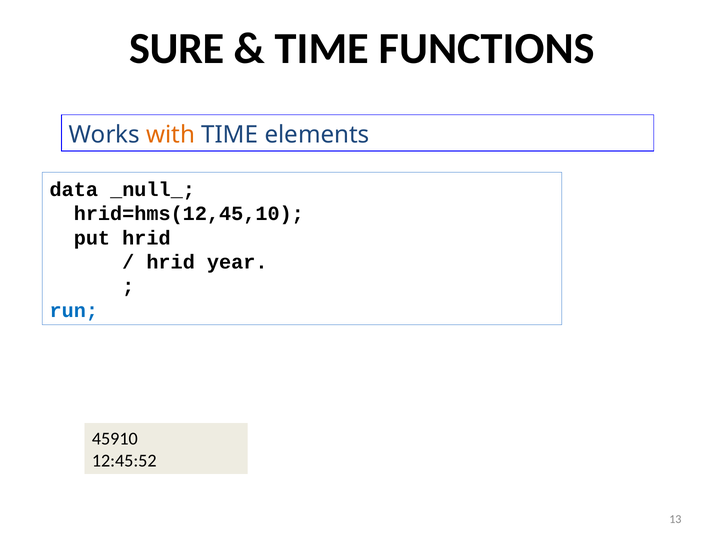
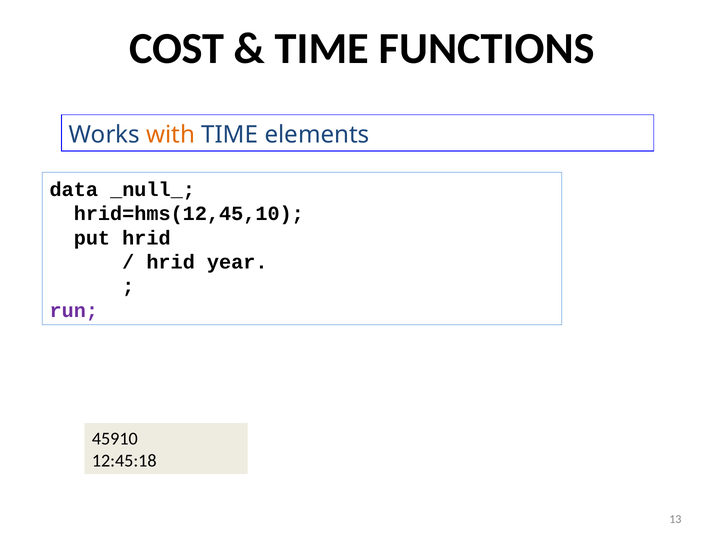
SURE: SURE -> COST (177, 48)
run colour: blue -> purple (74, 310)
12:45:52: 12:45:52 -> 12:45:18 (124, 460)
